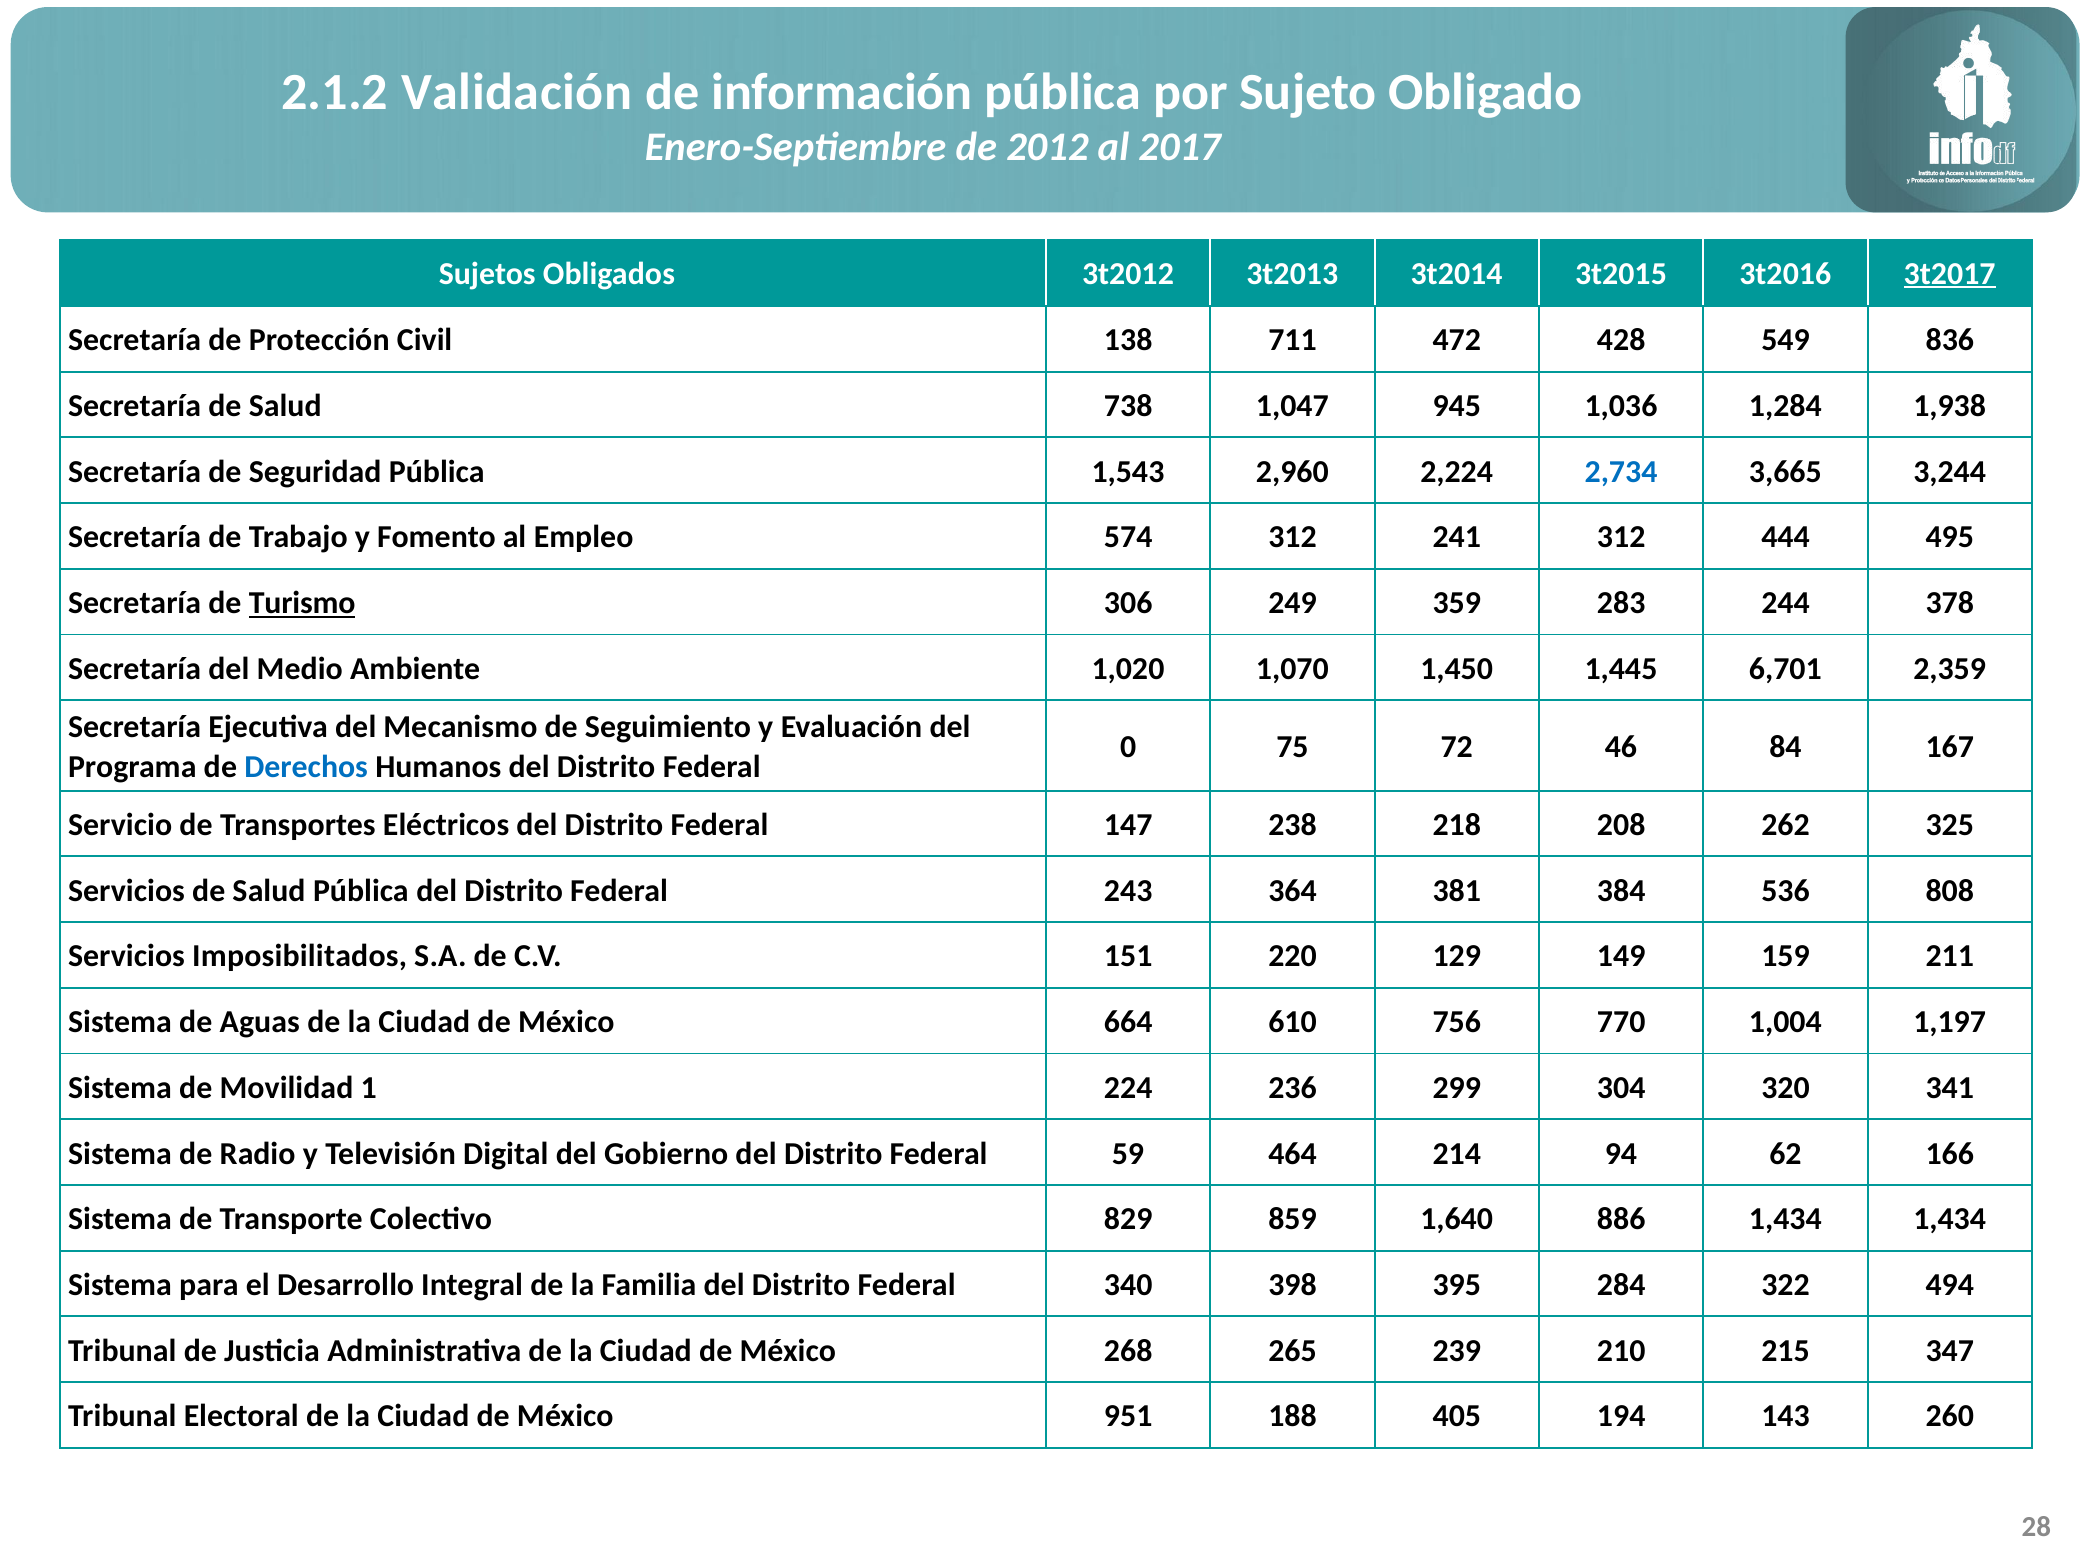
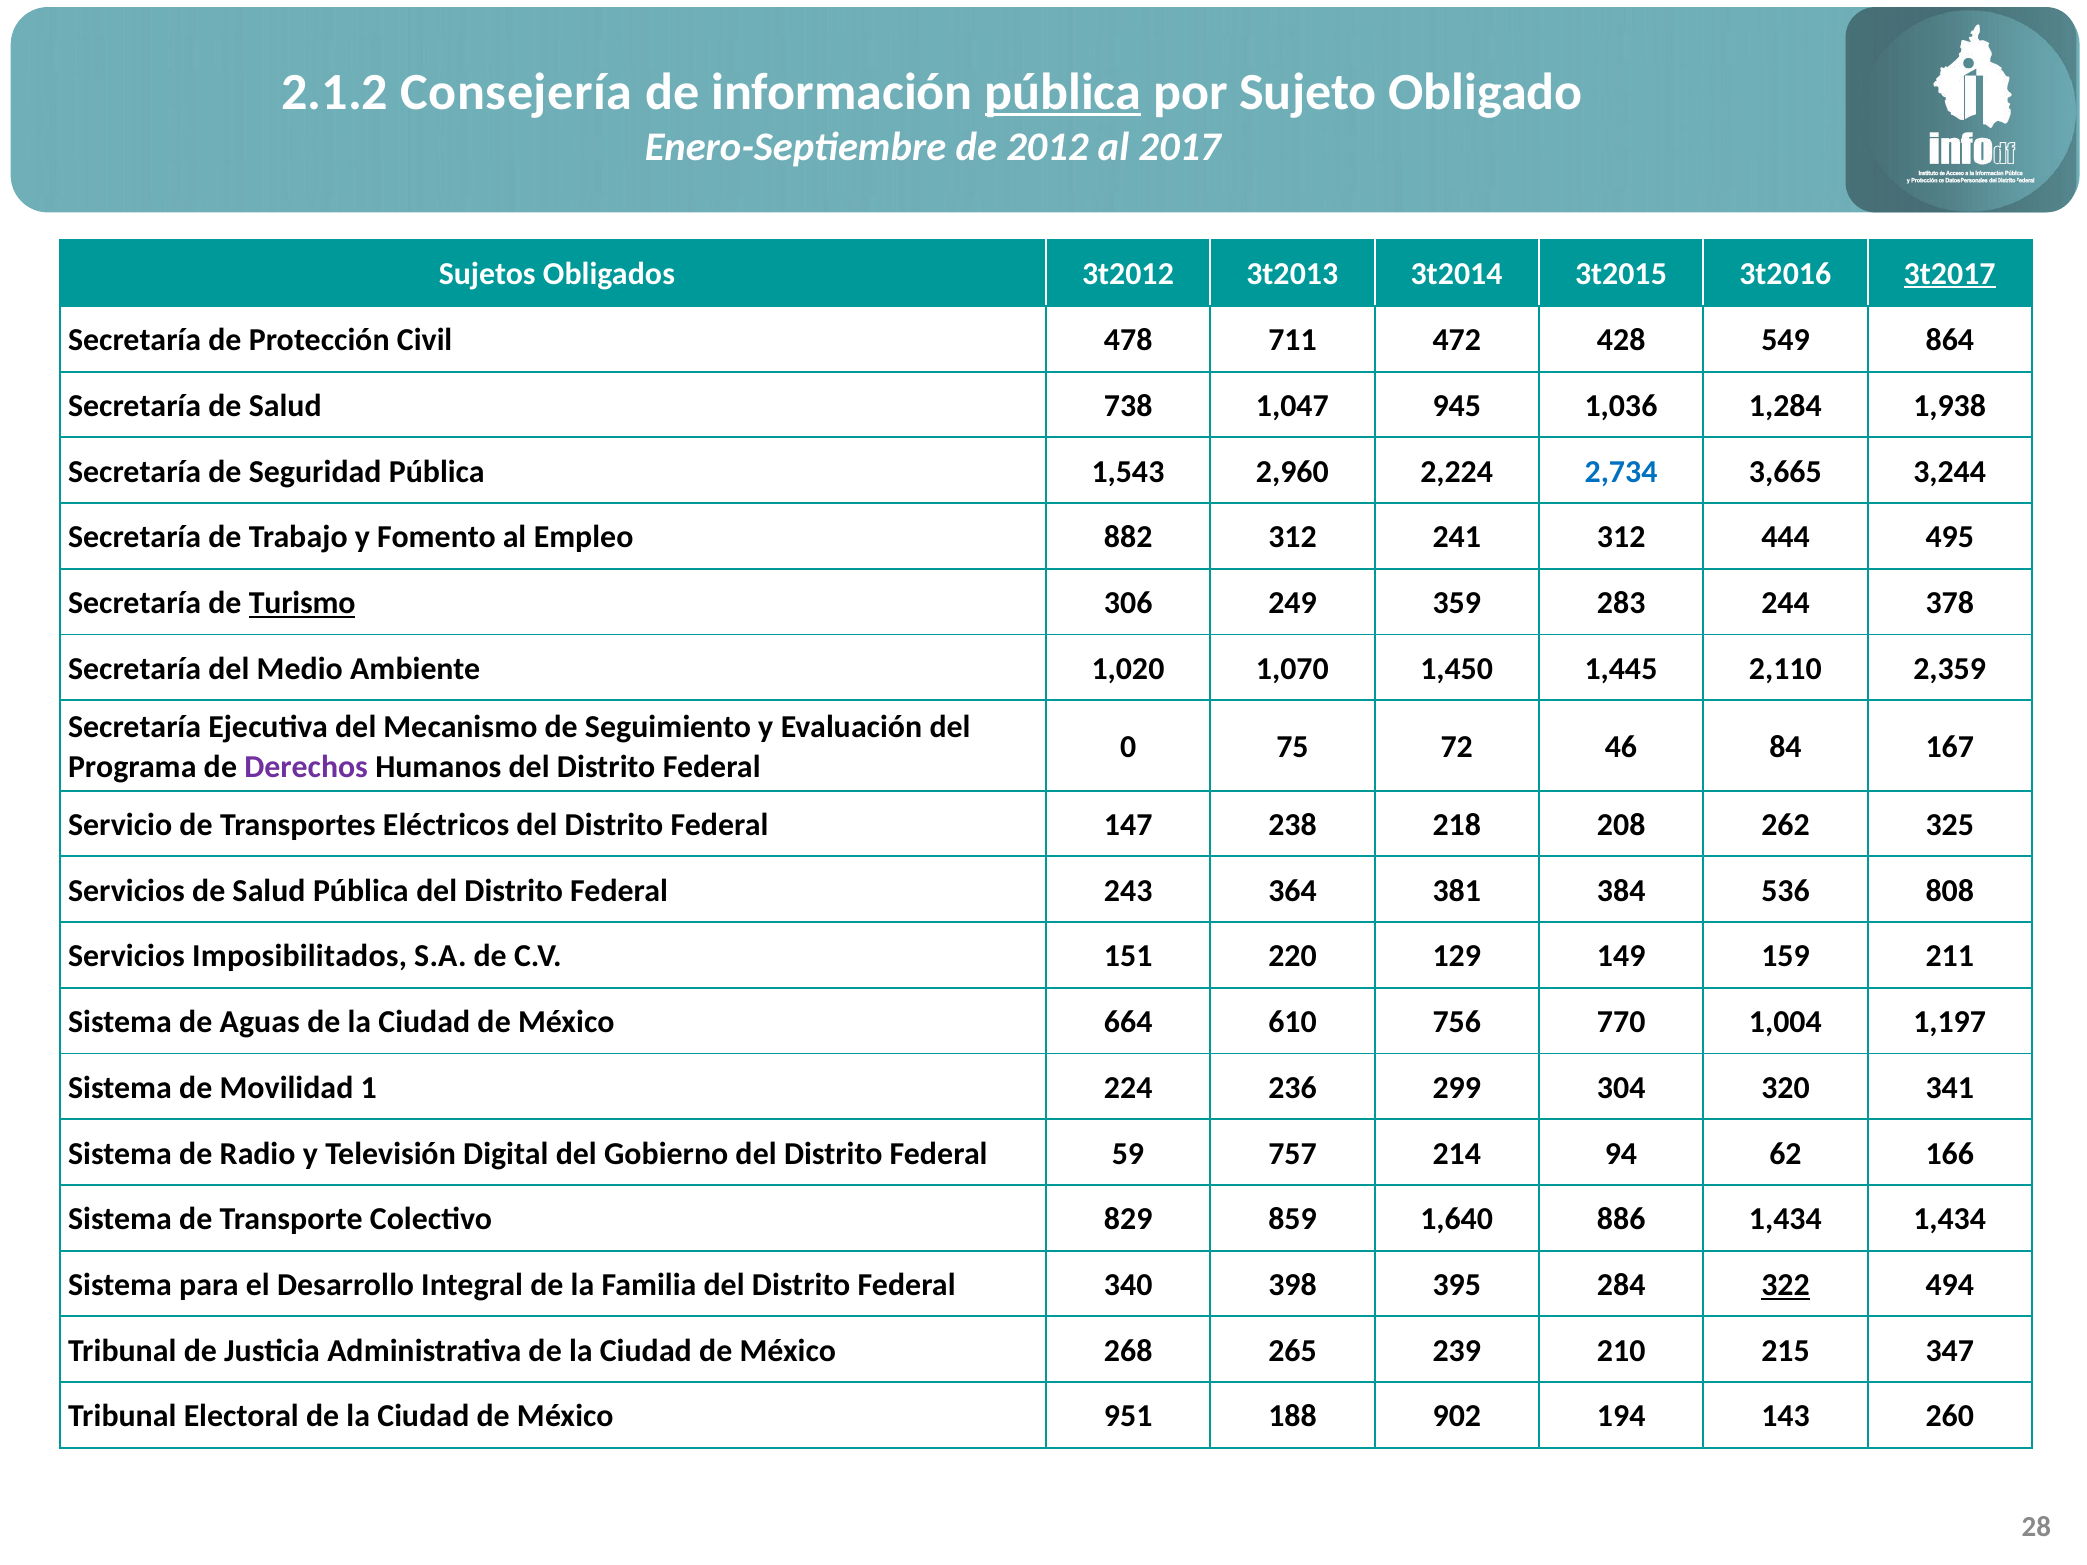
Validación: Validación -> Consejería (517, 92)
pública underline: none -> present (1063, 92)
138: 138 -> 478 (1128, 340)
836: 836 -> 864 (1950, 340)
574: 574 -> 882 (1128, 538)
6,701: 6,701 -> 2,110 (1785, 669)
Derechos colour: blue -> purple (306, 767)
464: 464 -> 757 (1293, 1154)
322 underline: none -> present (1786, 1285)
405: 405 -> 902 (1457, 1417)
